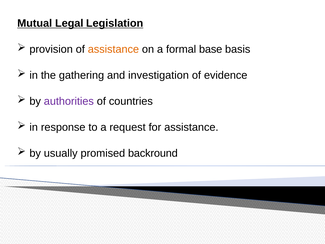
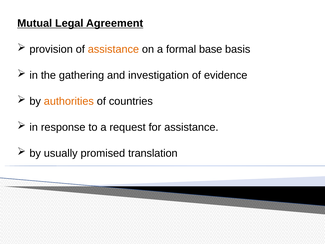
Legislation: Legislation -> Agreement (115, 23)
authorities colour: purple -> orange (69, 101)
backround: backround -> translation (153, 153)
